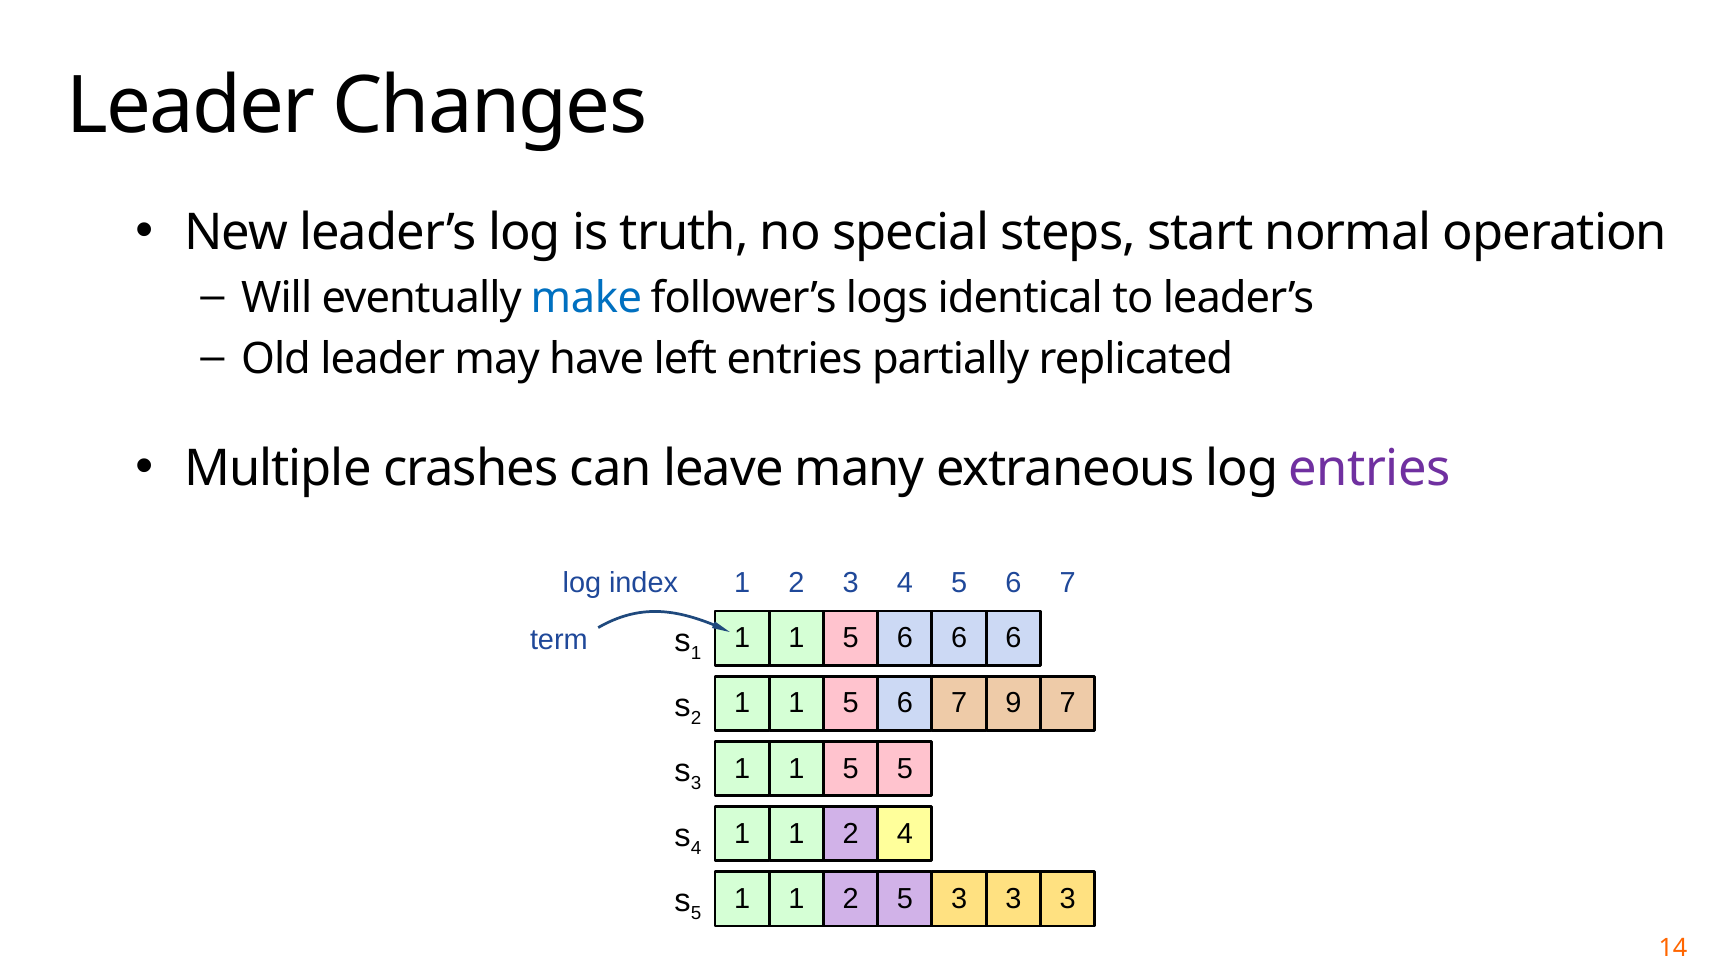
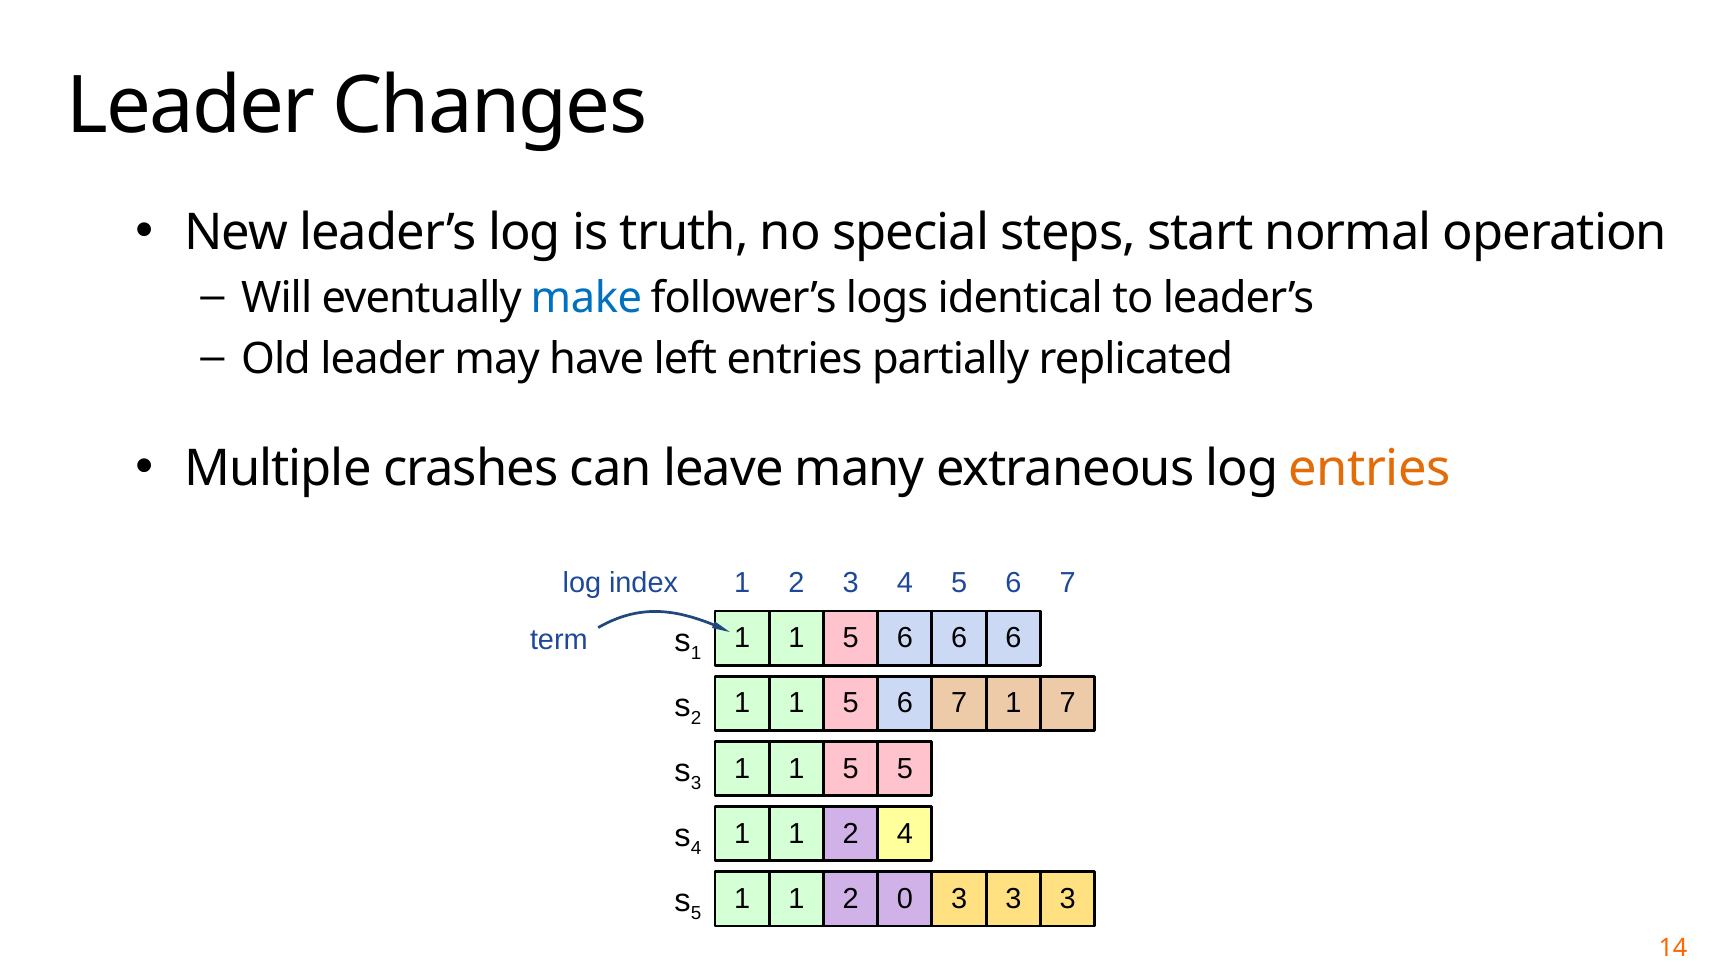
entries colour: purple -> orange (1370, 469)
7 9: 9 -> 1 (1013, 703)
2 5: 5 -> 0 (905, 898)
